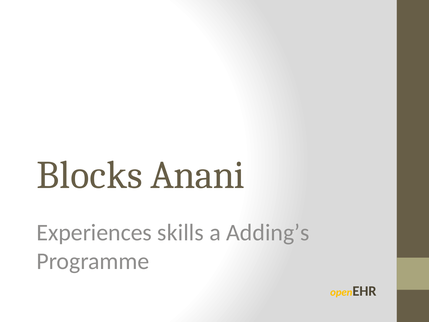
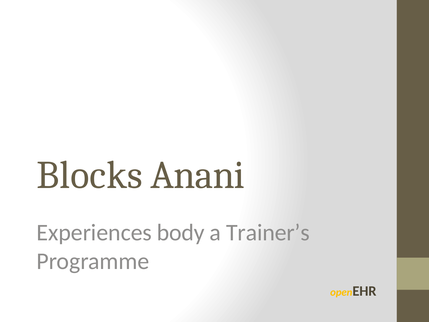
skills: skills -> body (181, 233)
Adding’s: Adding’s -> Trainer’s (268, 233)
